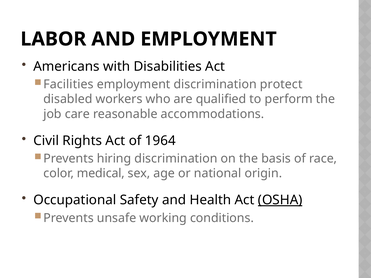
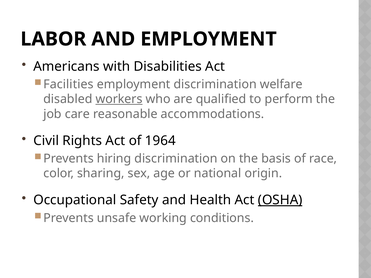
protect: protect -> welfare (281, 84)
workers underline: none -> present (119, 99)
medical: medical -> sharing (101, 174)
